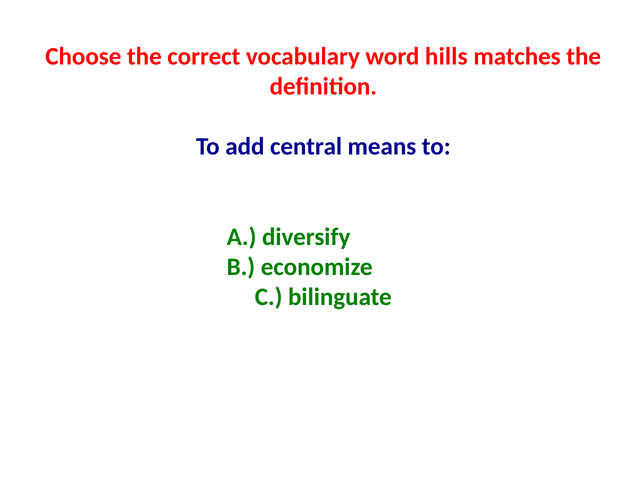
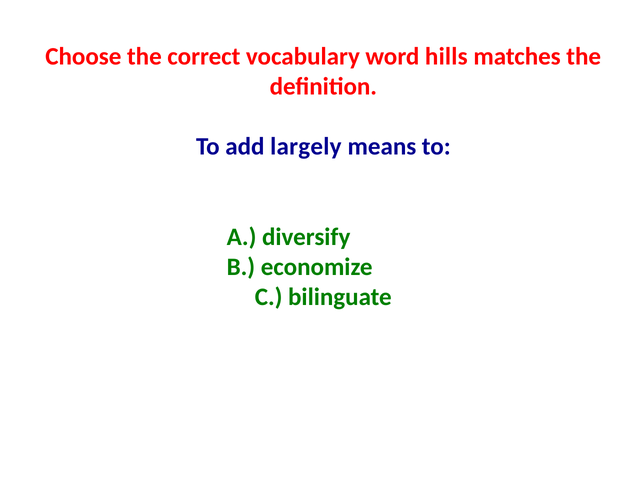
central: central -> largely (306, 147)
